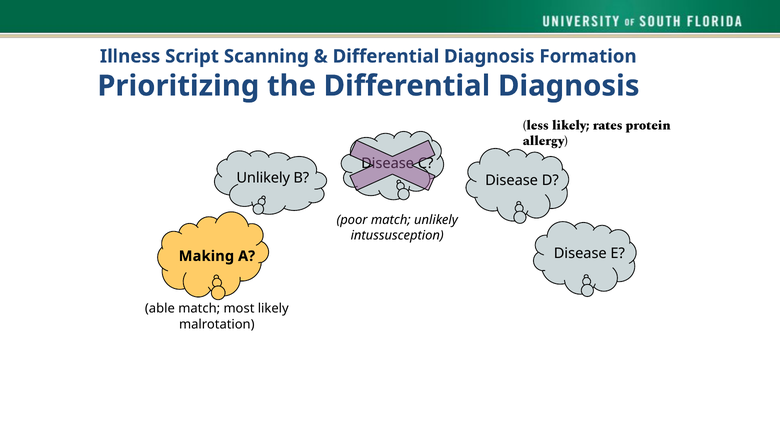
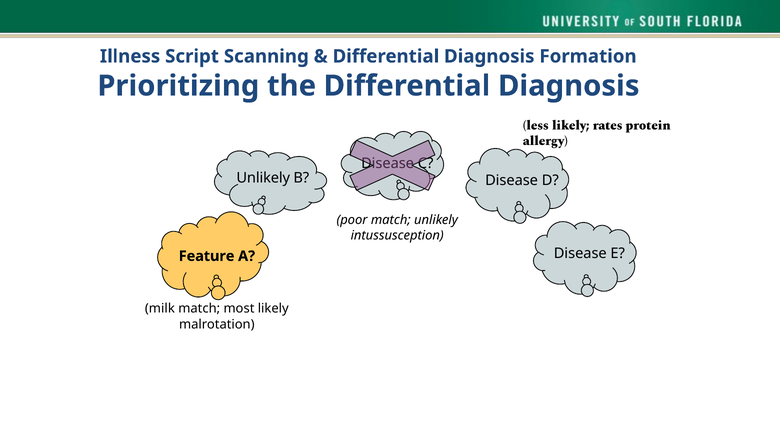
Making: Making -> Feature (207, 256)
able: able -> milk (160, 308)
